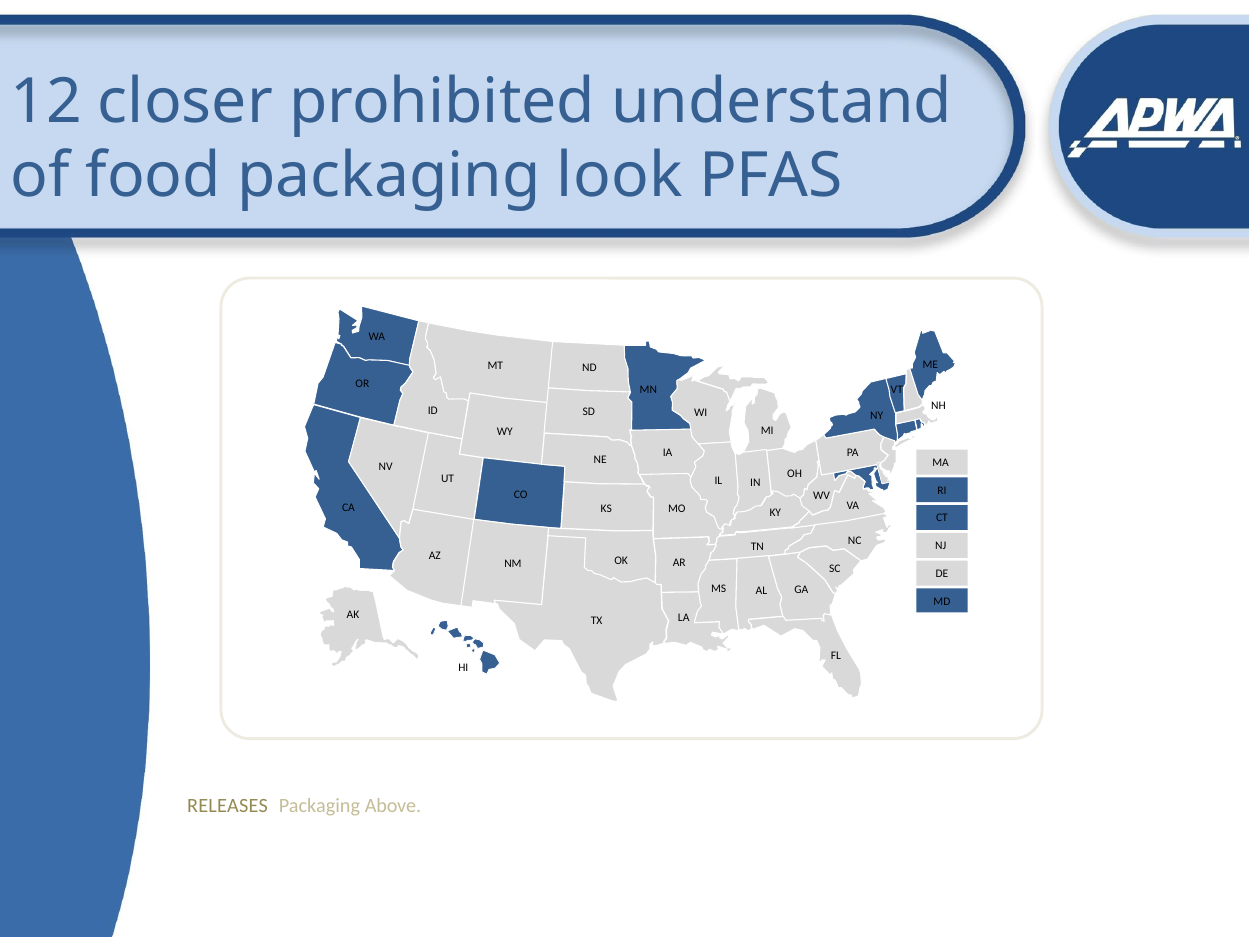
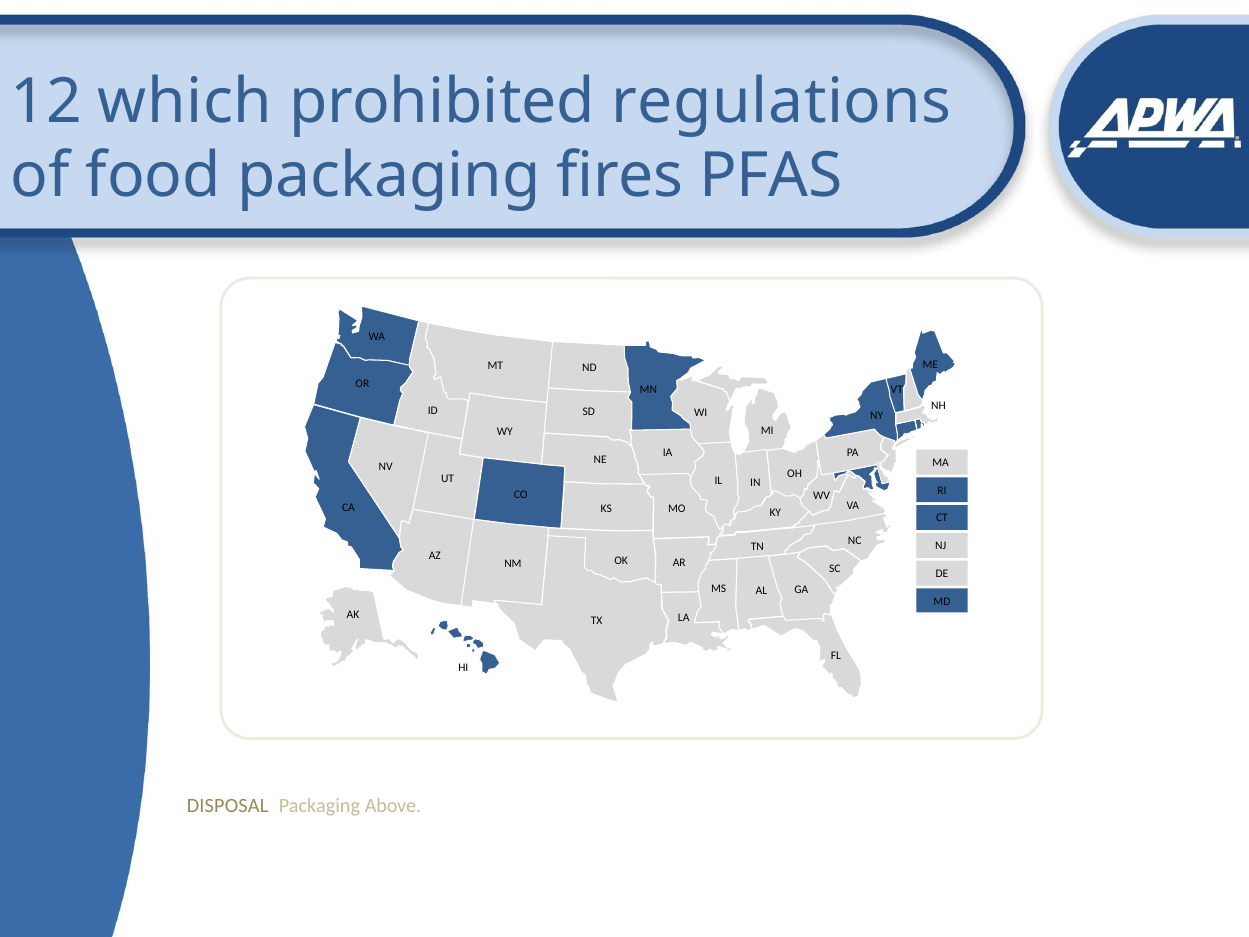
closer: closer -> which (185, 101)
understand: understand -> regulations (781, 101)
look: look -> fires (620, 176)
RELEASES: RELEASES -> DISPOSAL (228, 805)
